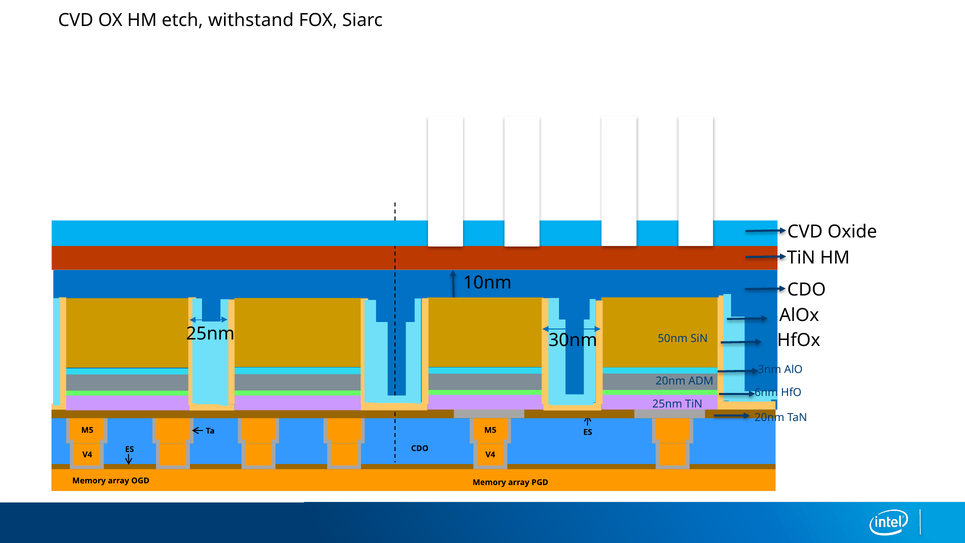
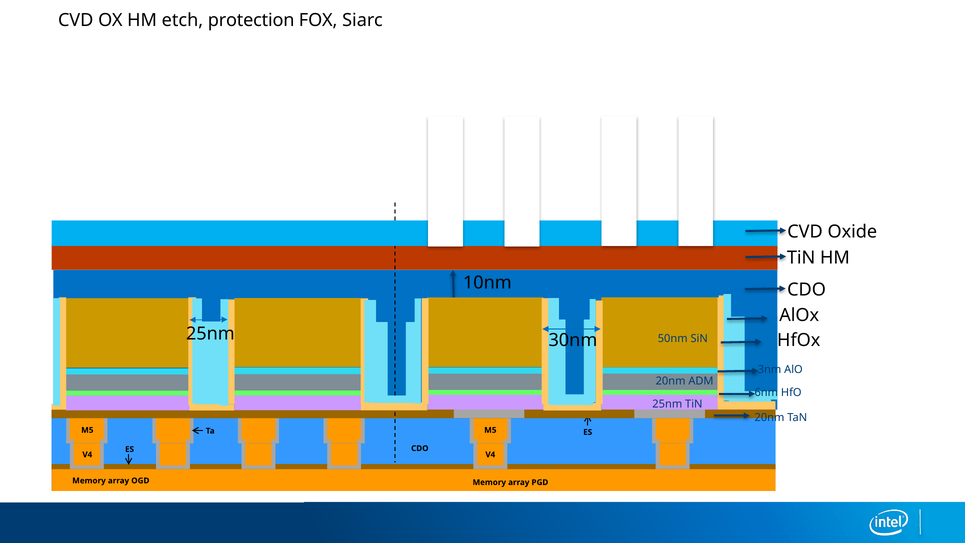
withstand: withstand -> protection (251, 20)
